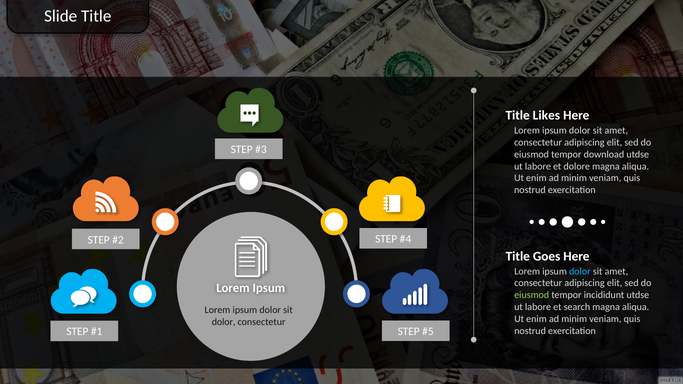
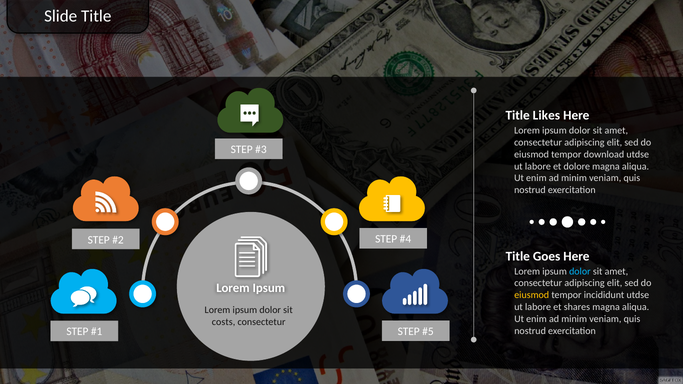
eiusmod colour: light green -> yellow (532, 295)
search: search -> shares (577, 307)
dolor: dolor -> costs (224, 322)
